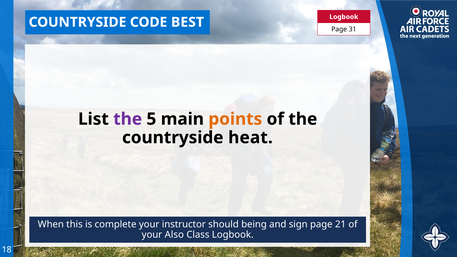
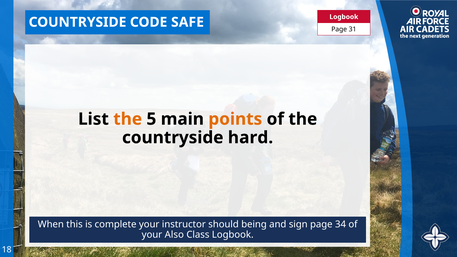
BEST: BEST -> SAFE (187, 22)
the colour: purple -> orange (128, 119)
heat: heat -> hard (251, 138)
21: 21 -> 34 (340, 225)
